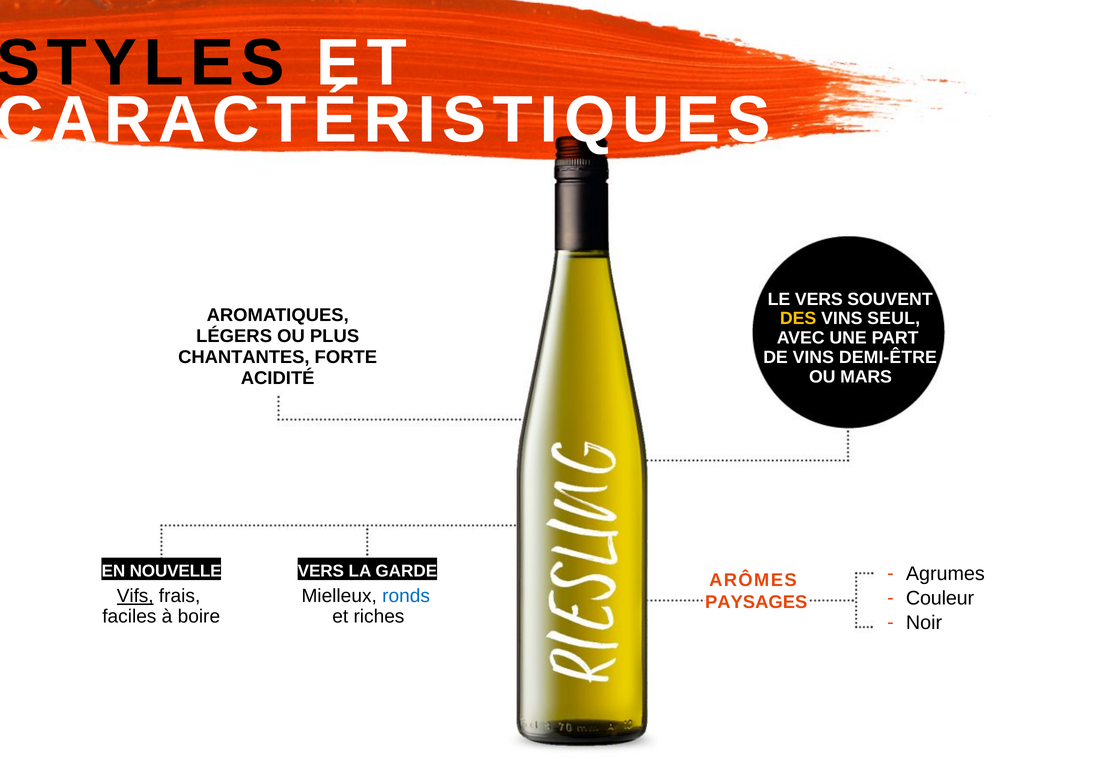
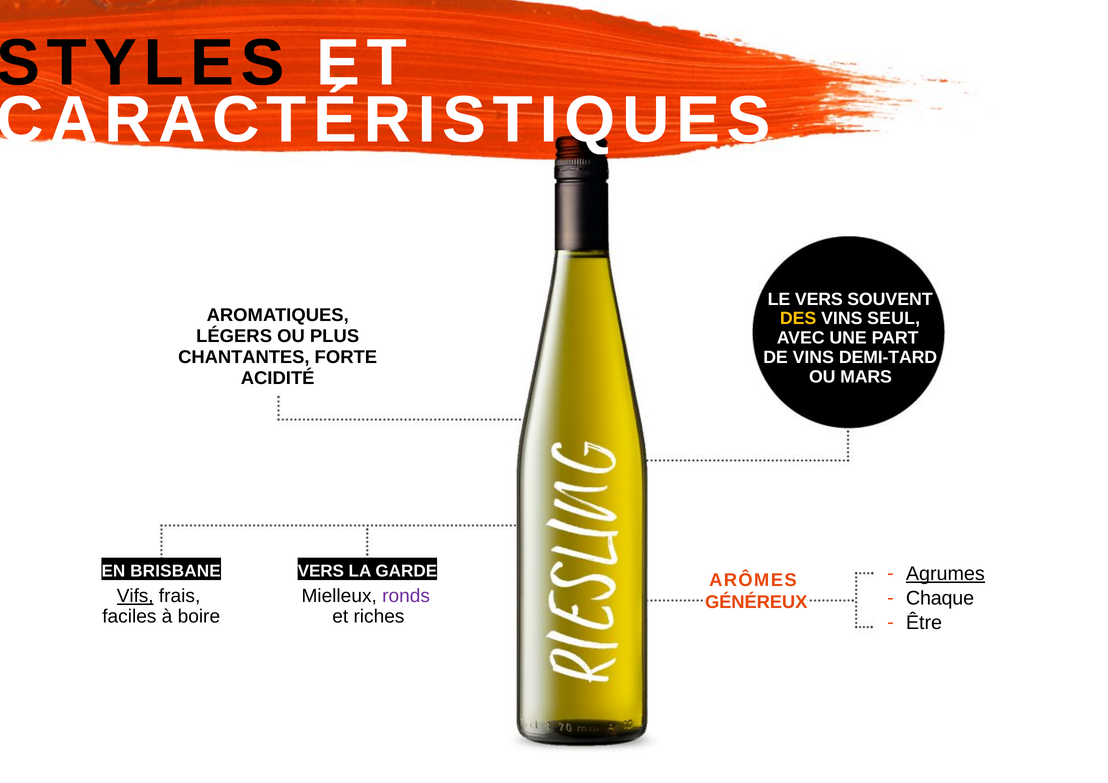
DEMI-ÊTRE: DEMI-ÊTRE -> DEMI-TARD (888, 358)
NOUVELLE: NOUVELLE -> BRISBANE (175, 571)
Agrumes underline: none -> present (945, 574)
ronds colour: blue -> purple (406, 596)
Couleur: Couleur -> Chaque (940, 599)
PAYSAGES: PAYSAGES -> GÉNÉREUX (756, 603)
Noir: Noir -> Être (924, 623)
